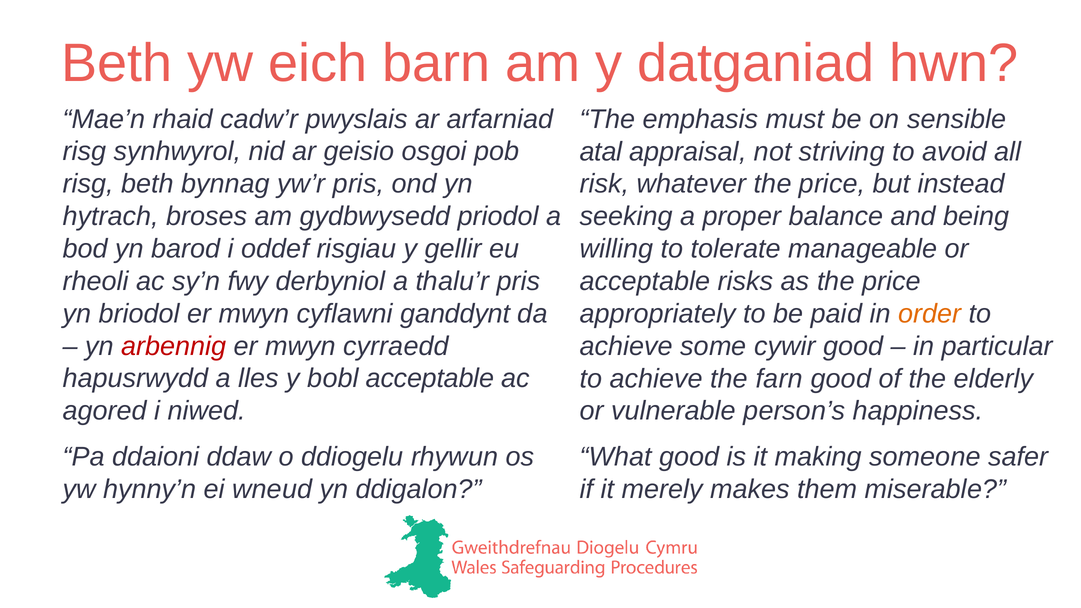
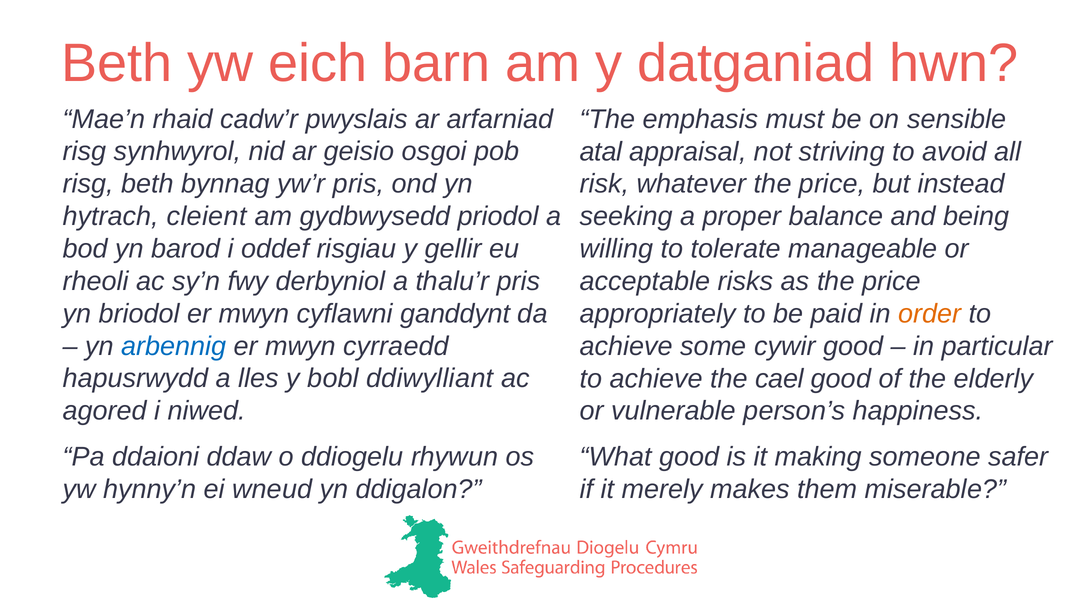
broses: broses -> cleient (207, 216)
arbennig colour: red -> blue (174, 346)
bobl acceptable: acceptable -> ddiwylliant (430, 379)
farn: farn -> cael (780, 379)
